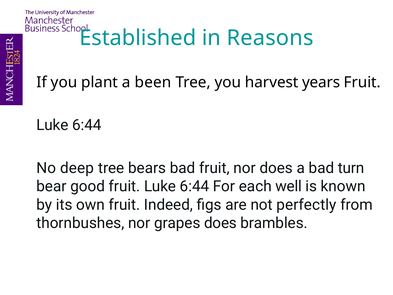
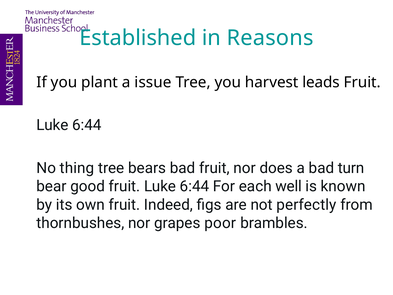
been: been -> issue (153, 82)
years: years -> leads (321, 82)
deep: deep -> thing (77, 168)
grapes does: does -> poor (220, 223)
